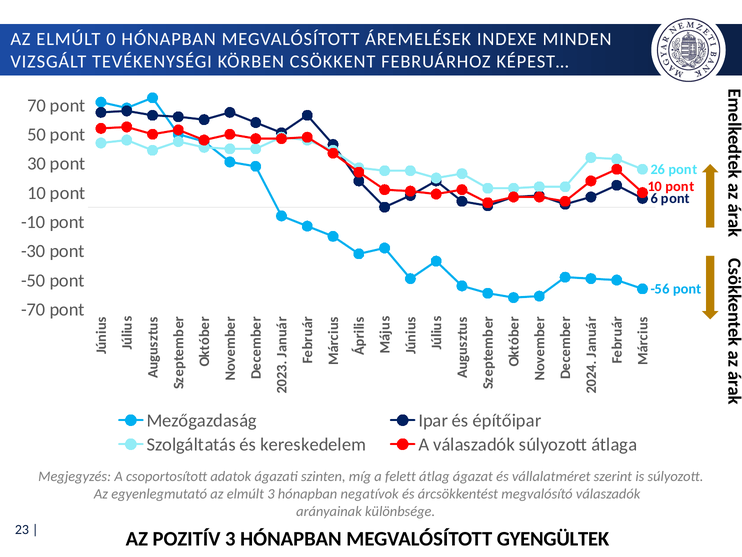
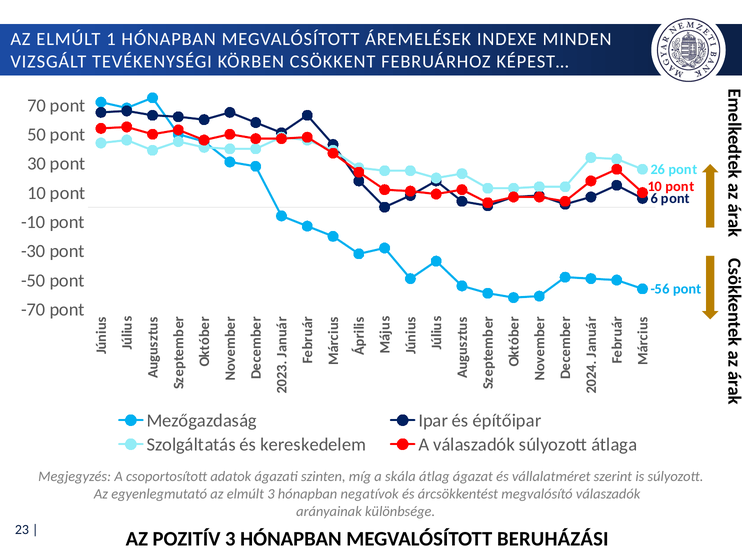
ELMÚLT 0: 0 -> 1 (111, 39)
felett: felett -> skála (400, 476)
GYENGÜLTEK: GYENGÜLTEK -> BERUHÁZÁSI (553, 539)
